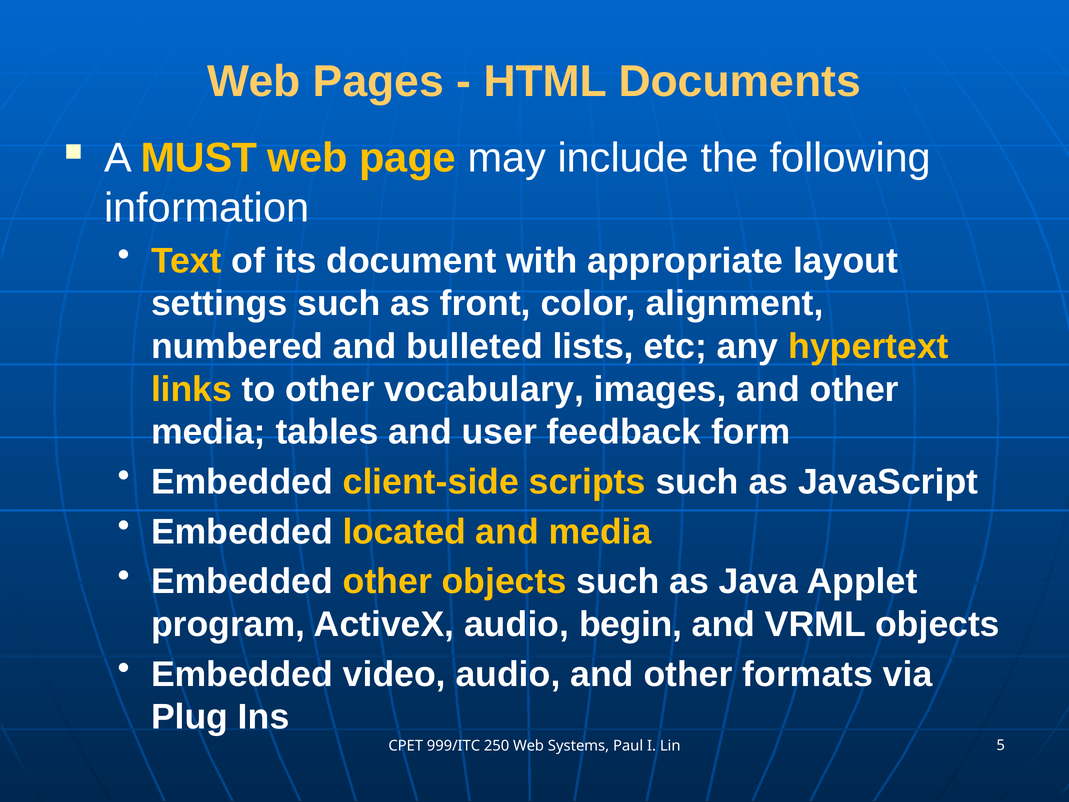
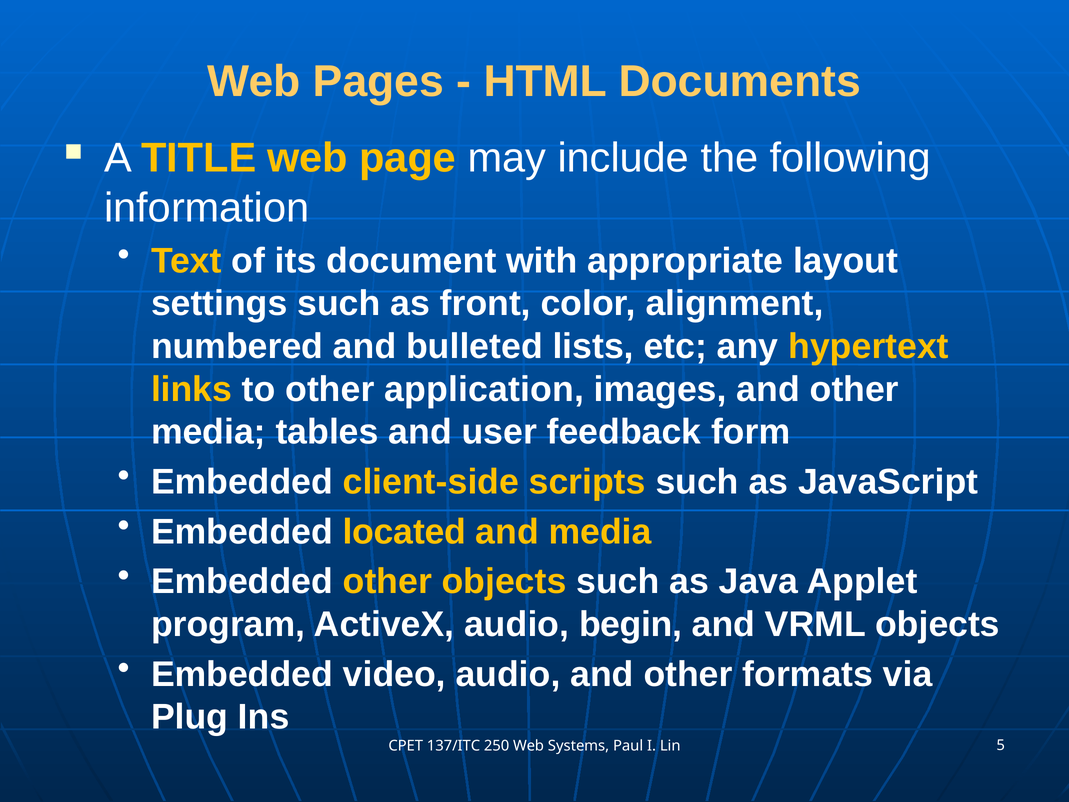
MUST: MUST -> TITLE (199, 158)
vocabulary: vocabulary -> application (484, 389)
999/ITC: 999/ITC -> 137/ITC (454, 746)
